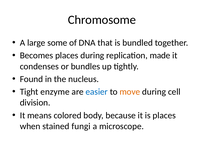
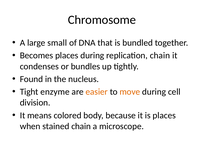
some: some -> small (57, 43)
replication made: made -> chain (160, 55)
easier colour: blue -> orange (97, 92)
stained fungi: fungi -> chain (81, 126)
